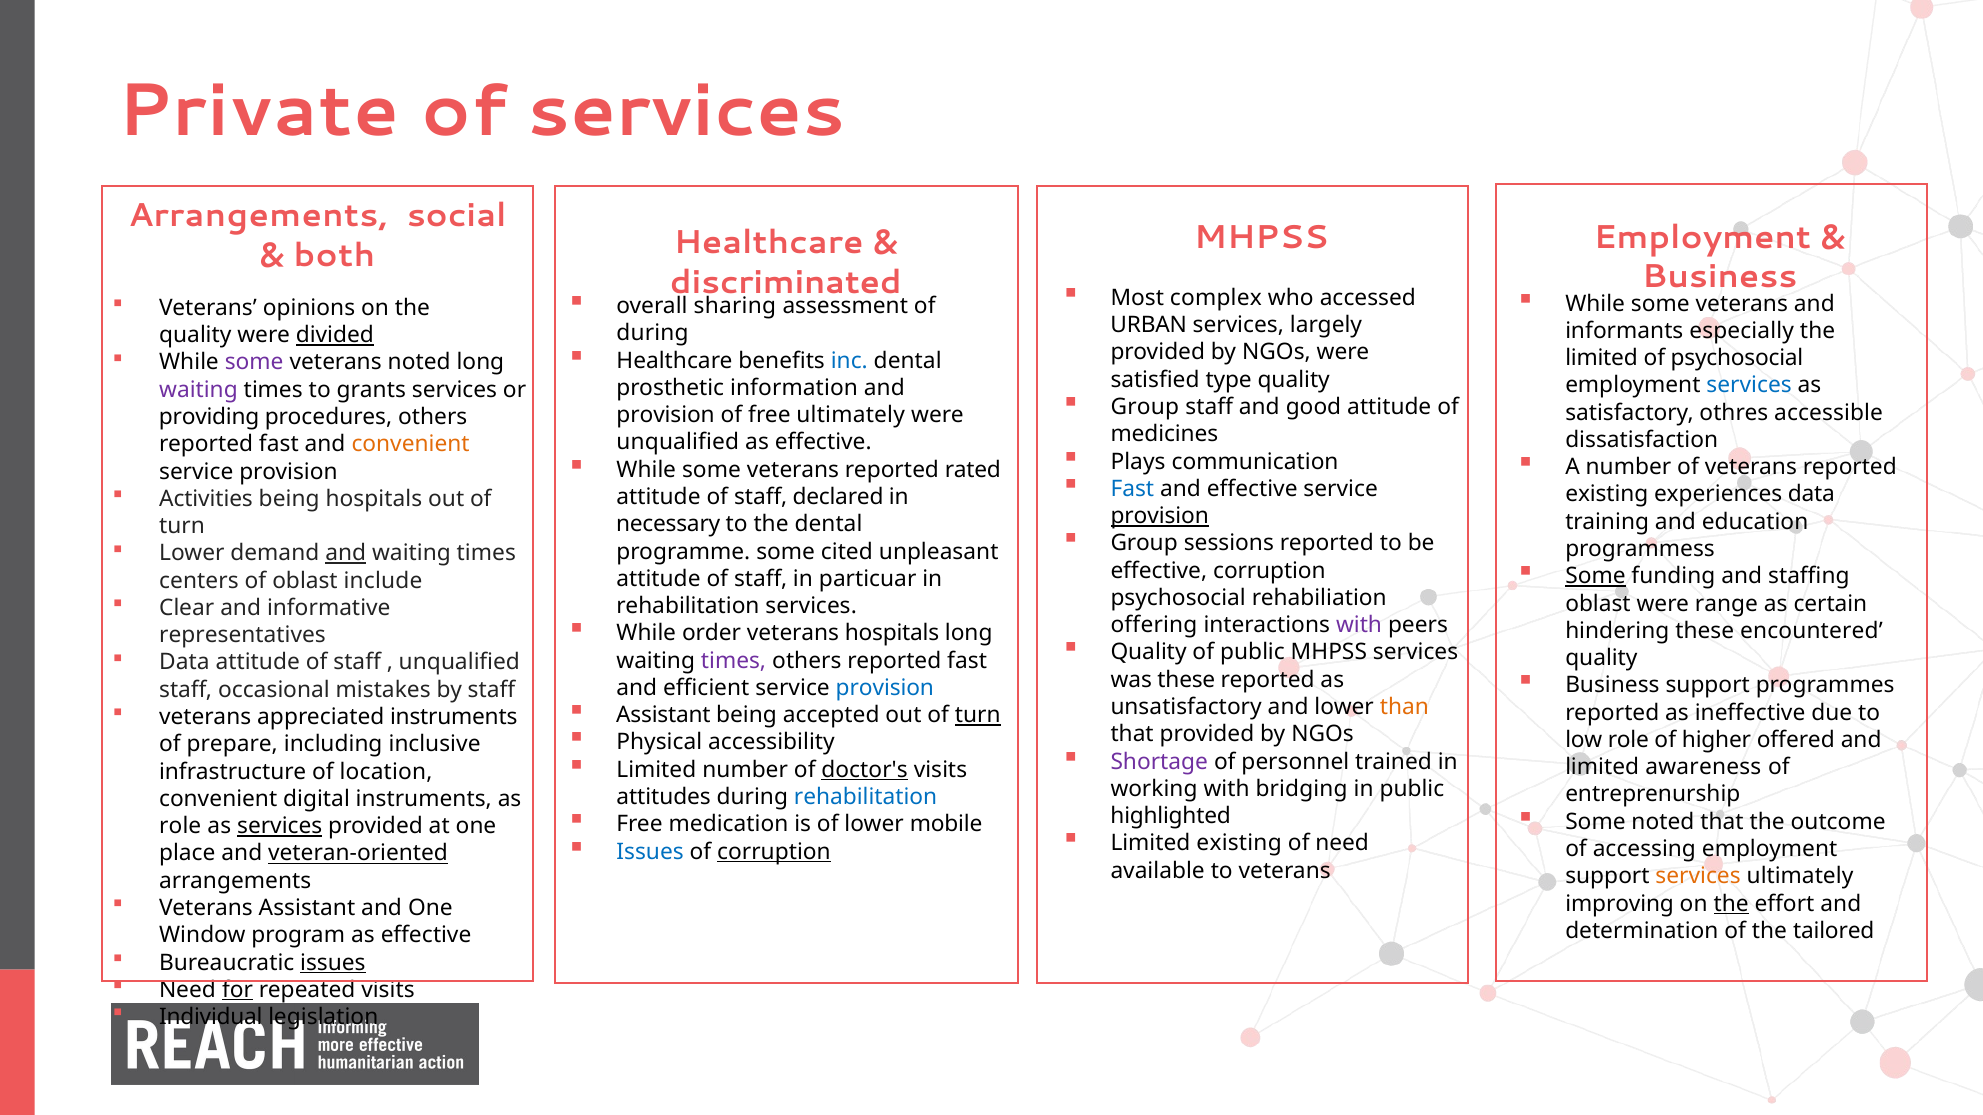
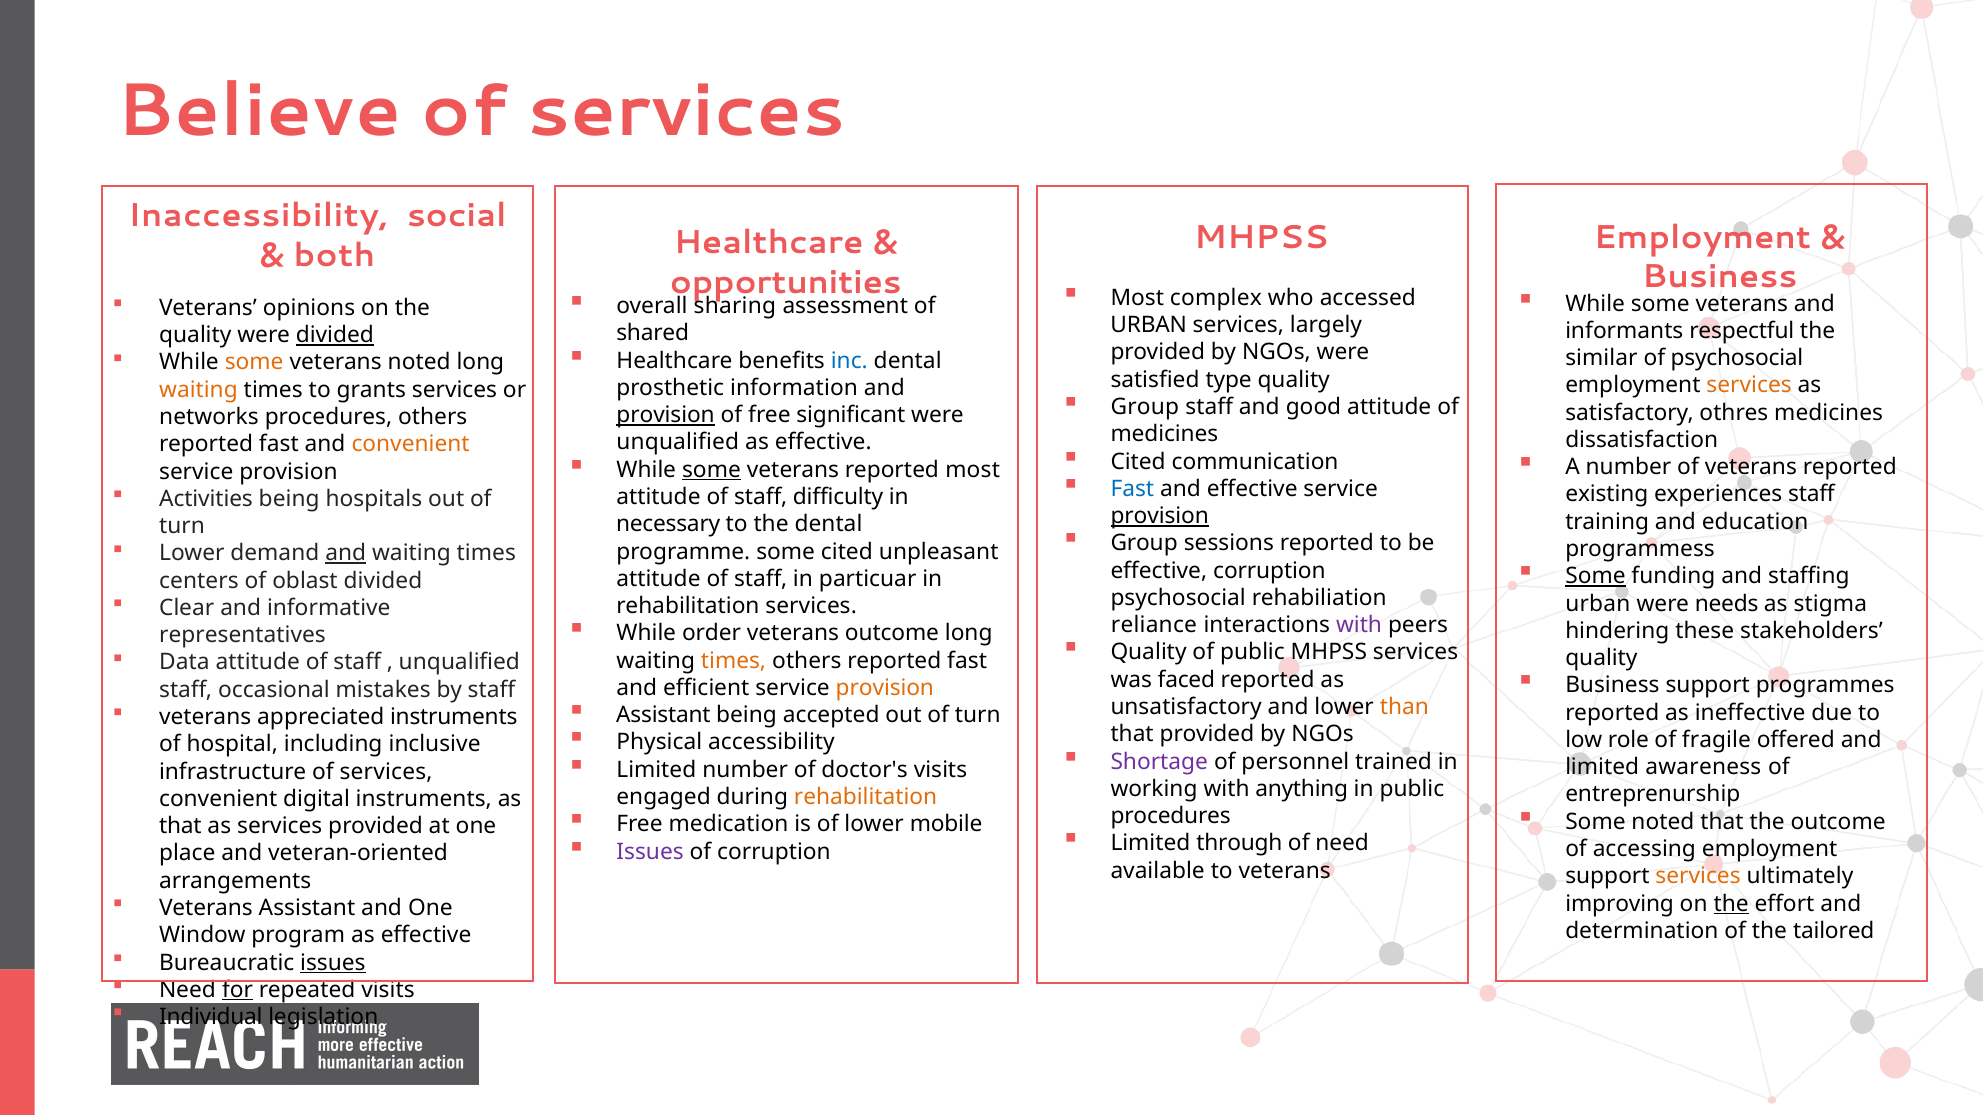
Private: Private -> Believe (259, 111)
Arrangements: Arrangements -> Inaccessibility (258, 216)
discriminated: discriminated -> opportunities (786, 282)
especially: especially -> respectful (1742, 331)
during: during -> shared (653, 333)
some colour: purple -> orange (254, 363)
limited: limited -> similar (1601, 358)
services colour: blue -> orange (1749, 386)
waiting colour: purple -> orange (198, 390)
othres accessible: accessible -> medicines (1829, 413)
provision underline: none -> present (666, 415)
free ultimately: ultimately -> significant (851, 415)
providing: providing -> networks (209, 417)
Plays: Plays -> Cited (1138, 462)
some underline: none -> present (711, 470)
reported rated: rated -> most (973, 470)
experiences data: data -> staff (1811, 495)
declared: declared -> difficulty (838, 497)
oblast include: include -> divided (383, 581)
oblast: oblast -> urban (1598, 604)
range: range -> needs (1727, 604)
certain: certain -> stigma (1830, 604)
veterans hospitals: hospitals -> outcome (892, 634)
offering: offering -> reliance (1154, 625)
encountered: encountered -> stakeholders (1811, 631)
times colour: purple -> orange (733, 661)
was these: these -> faced (1186, 680)
provision colour: blue -> orange (885, 688)
turn underline: present -> none (978, 715)
higher: higher -> fragile (1716, 740)
prepare: prepare -> hospital (232, 745)
doctor's underline: present -> none (865, 770)
infrastructure of location: location -> services (386, 772)
bridging: bridging -> anything (1302, 789)
attitudes: attitudes -> engaged (664, 797)
rehabilitation colour: blue -> orange (866, 797)
highlighted: highlighted -> procedures (1171, 816)
role: role -> that (180, 826)
services underline: present -> none (280, 826)
Limited existing: existing -> through (1239, 844)
Issues colour: blue -> purple (650, 852)
corruption underline: present -> none (774, 852)
veteran-oriented underline: present -> none (358, 854)
